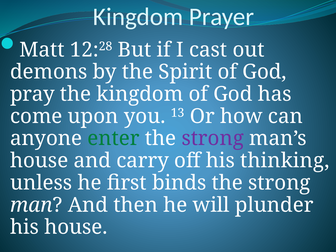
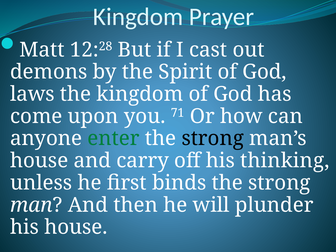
pray: pray -> laws (32, 94)
13: 13 -> 71 (178, 113)
strong colour: purple -> black (213, 138)
